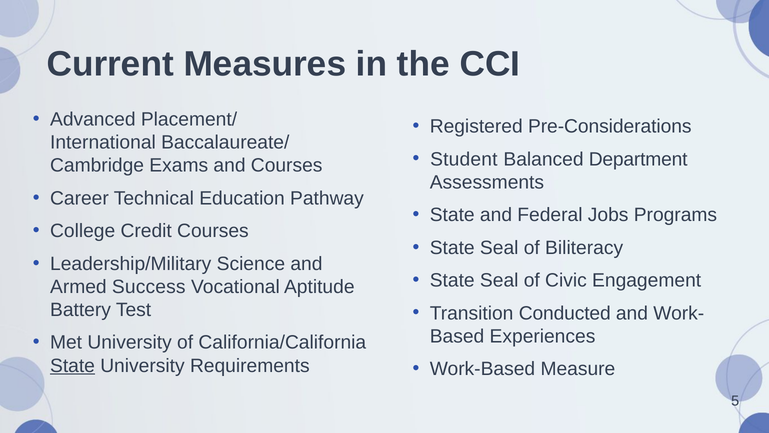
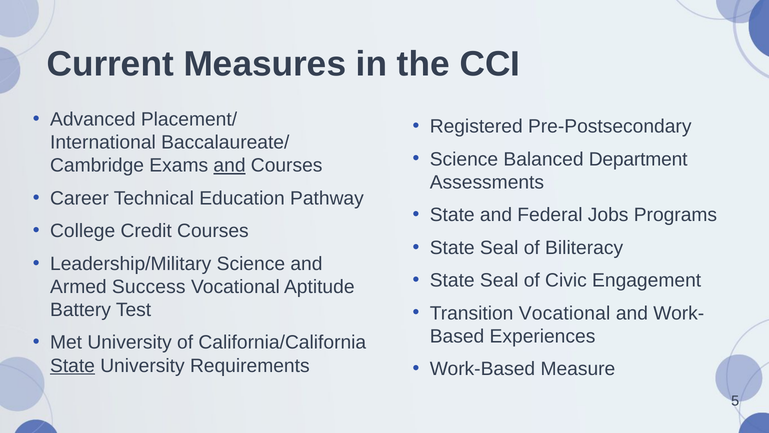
Pre-Considerations: Pre-Considerations -> Pre-Postsecondary (610, 126)
Student: Student -> Science (464, 159)
and underline: none -> present (230, 165)
Transition Conducted: Conducted -> Vocational (565, 313)
